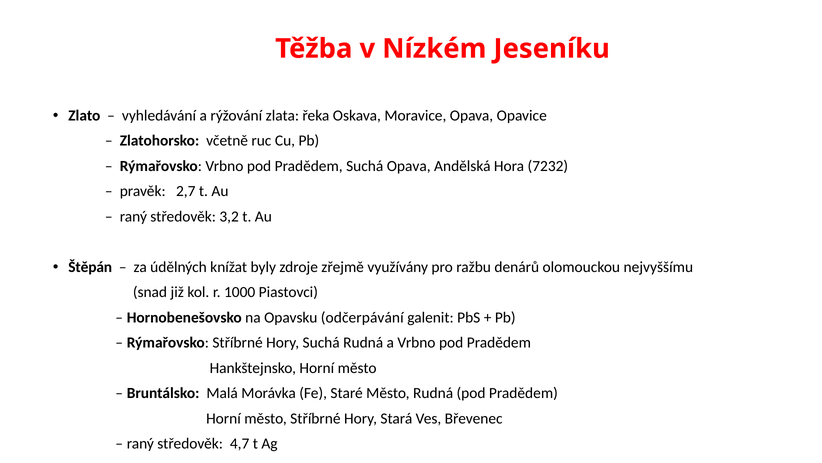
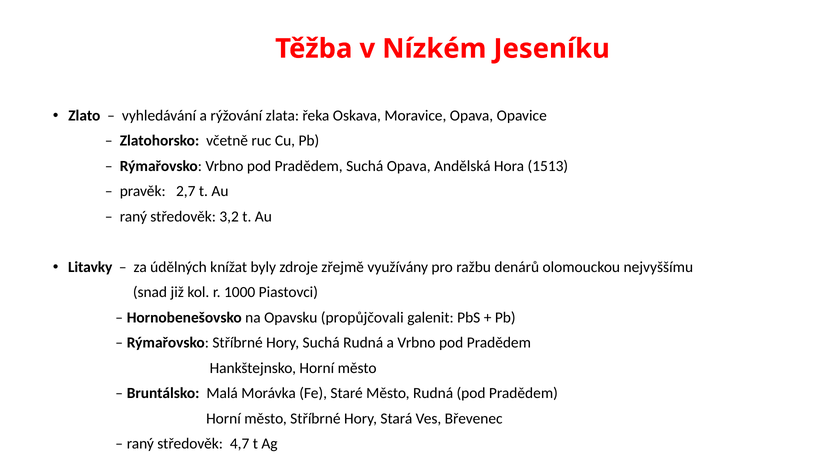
7232: 7232 -> 1513 (548, 166)
Štěpán: Štěpán -> Litavky (90, 267)
odčerpávání: odčerpávání -> propůjčovali (362, 317)
